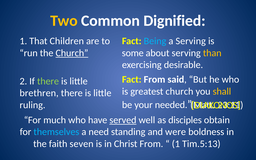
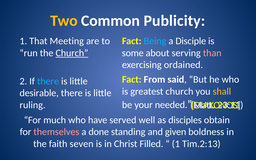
Dignified: Dignified -> Publicity (174, 21)
Children: Children -> Meeting (67, 41)
a Serving: Serving -> Disciple (191, 41)
than colour: yellow -> pink (212, 53)
desirable: desirable -> ordained (183, 65)
there colour: light green -> light blue (48, 81)
brethren: brethren -> desirable (39, 93)
served underline: present -> none (123, 120)
themselves colour: light blue -> pink (56, 132)
need: need -> done (99, 132)
were: were -> given (176, 132)
Christ From: From -> Filled (151, 144)
Tim.5:13: Tim.5:13 -> Tim.2:13 (201, 144)
